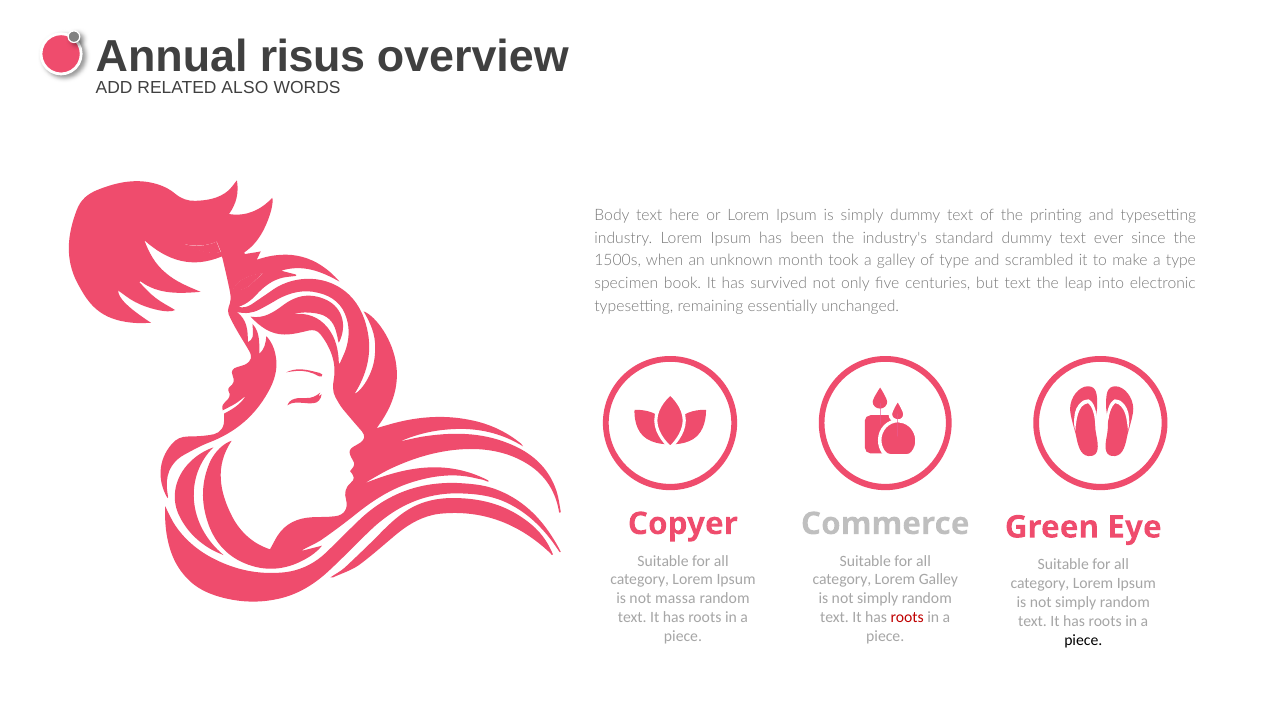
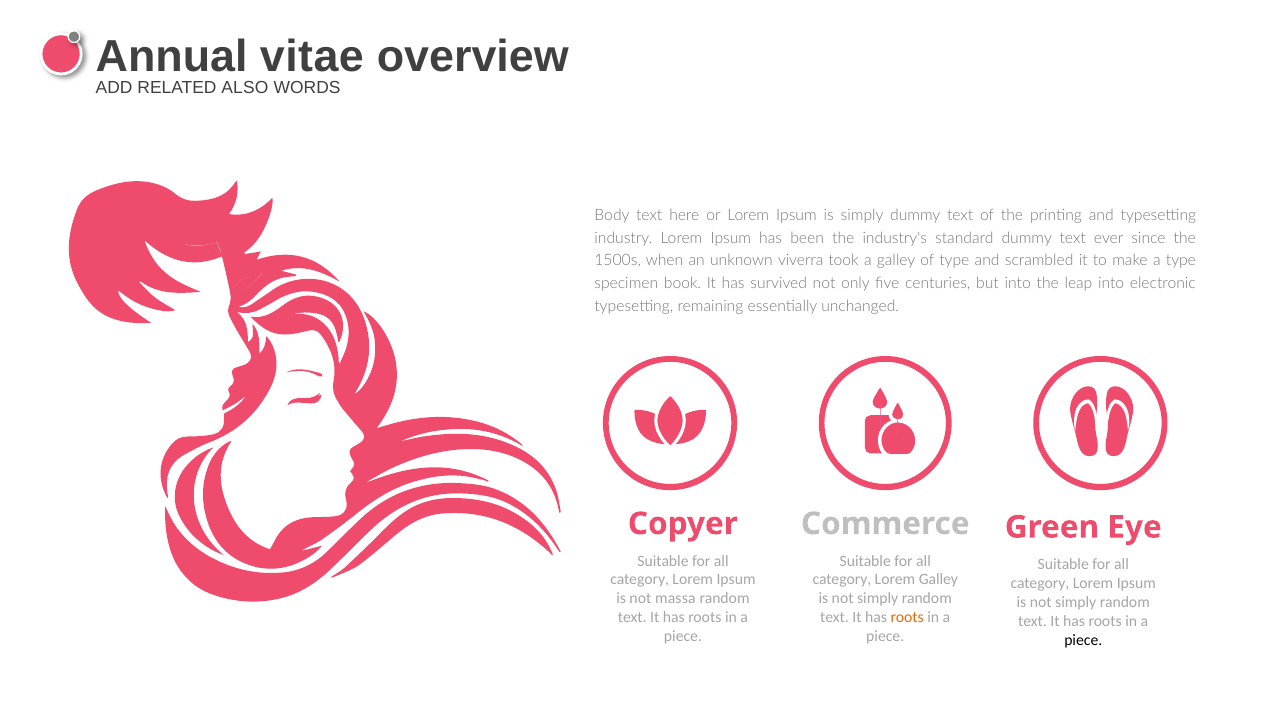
risus: risus -> vitae (312, 56)
month: month -> viverra (801, 261)
but text: text -> into (1018, 283)
roots colour: red -> orange (907, 618)
